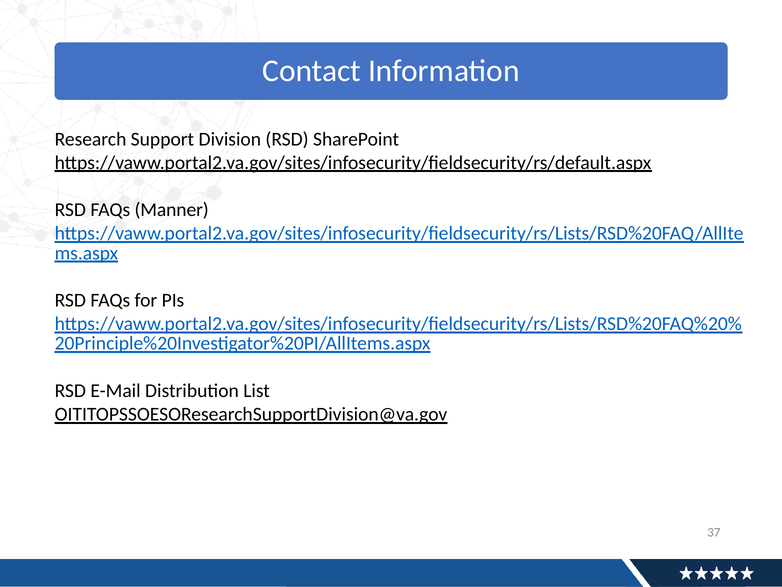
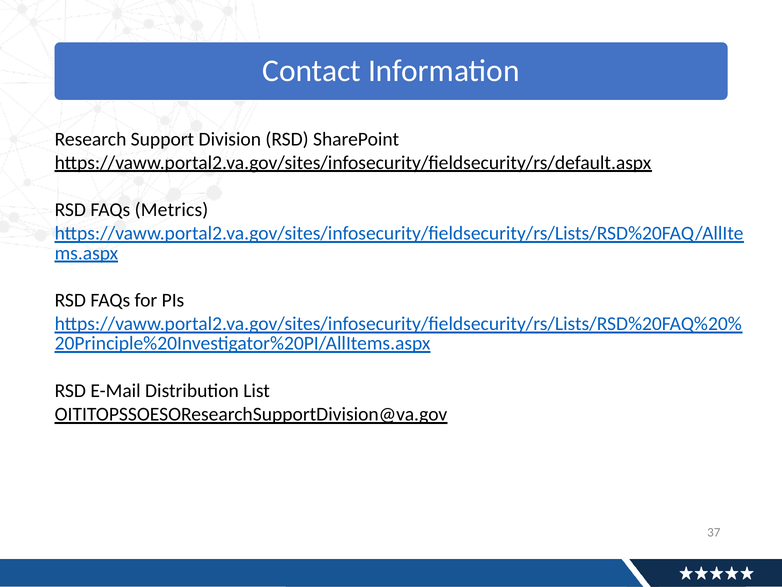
Manner: Manner -> Metrics (172, 210)
